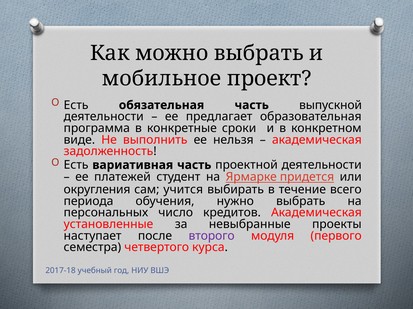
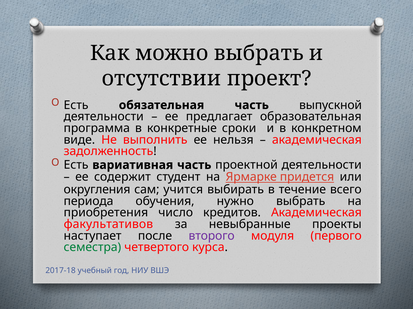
мобильное: мобильное -> отсутствии (162, 79)
платежей: платежей -> содержит (122, 177)
персональных: персональных -> приобретения (106, 213)
установленные: установленные -> факультативов (108, 225)
семестра colour: black -> green (92, 248)
